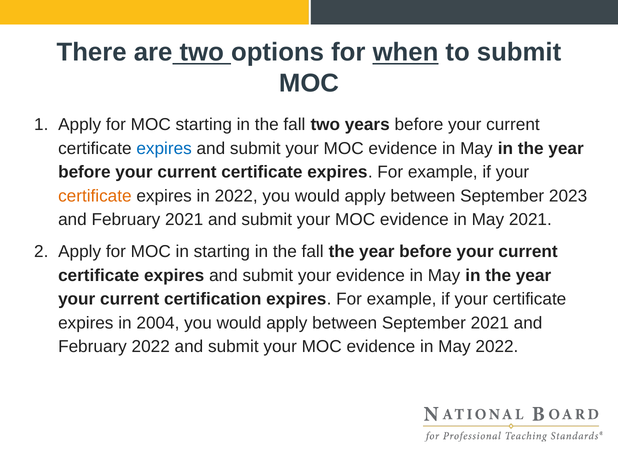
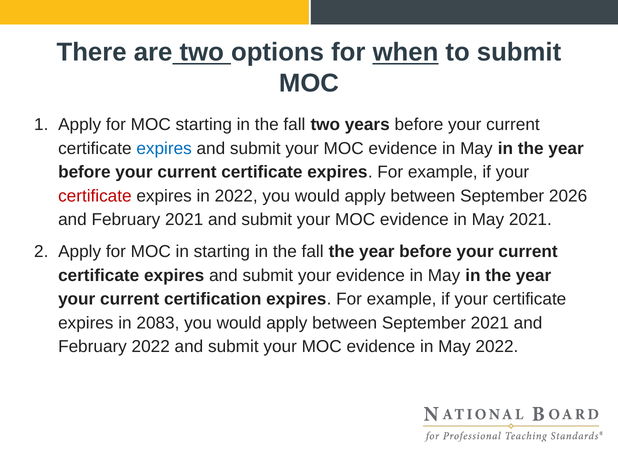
certificate colour: orange -> red (95, 196)
2023: 2023 -> 2026 (568, 196)
2004: 2004 -> 2083 (158, 322)
